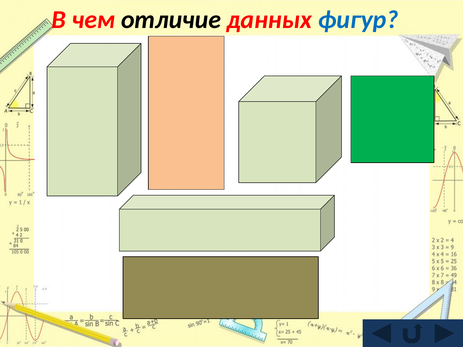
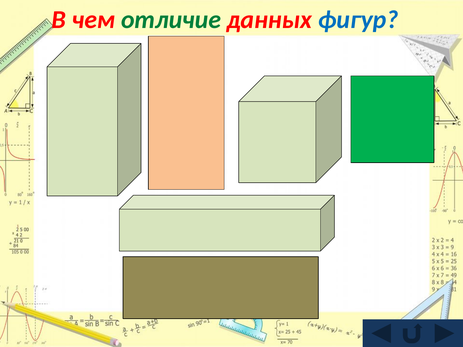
отличие colour: black -> green (171, 20)
